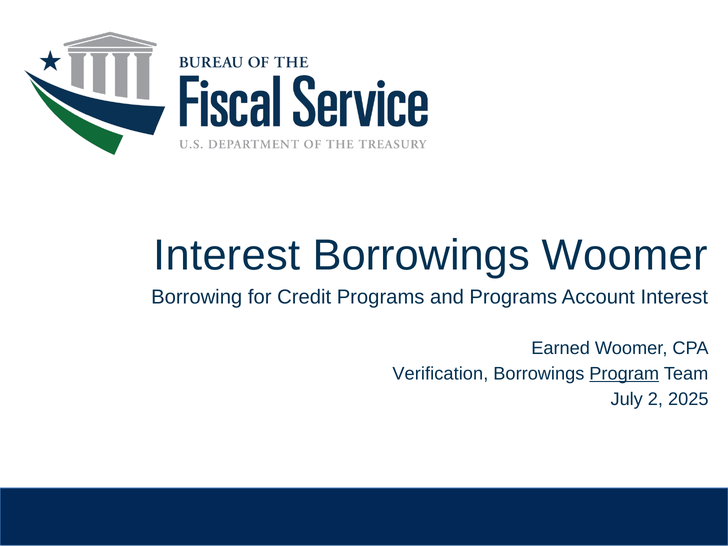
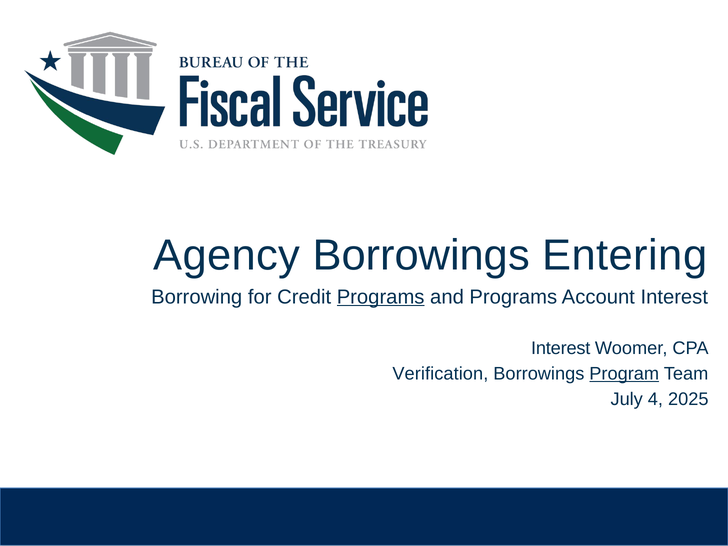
Interest: Interest -> Agency (227, 255)
Borrowings Woomer: Woomer -> Entering (625, 255)
Programs underline: none -> present (381, 297)
Earned: Earned -> Interest (561, 348)
2: 2 -> 4 (655, 399)
